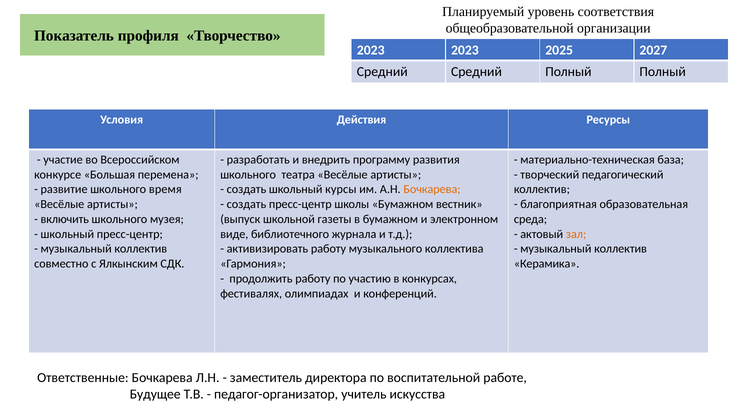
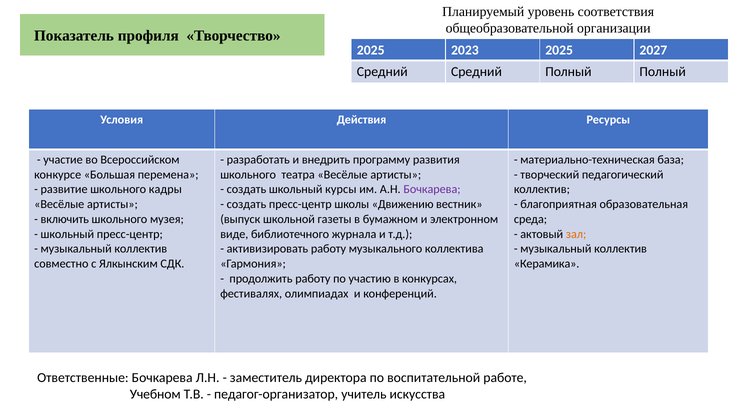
2023: 2023 -> 2025 (371, 50)
время: время -> кадры (165, 190)
Бочкарева colour: orange -> purple (432, 190)
школы Бумажном: Бумажном -> Движению (403, 204)
Будущее: Будущее -> Учебном (155, 394)
